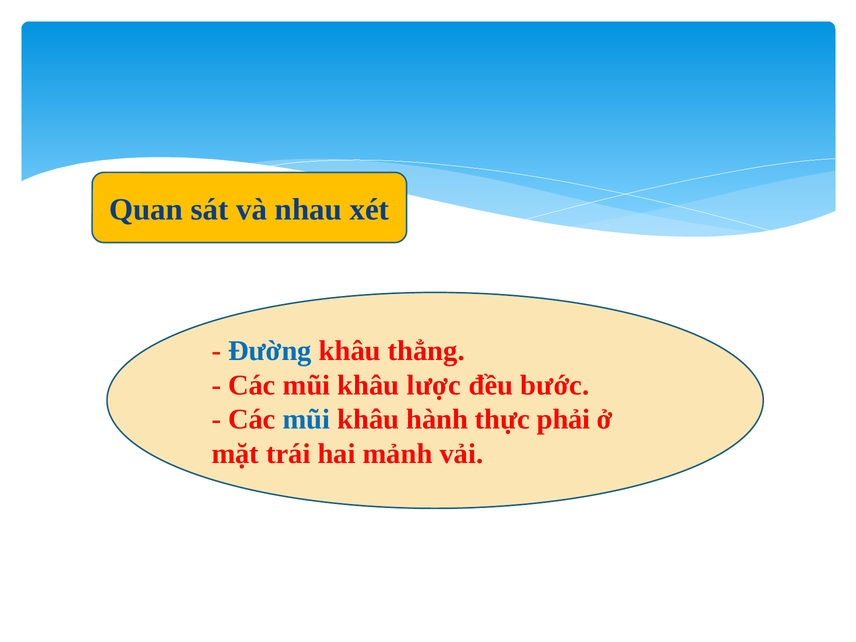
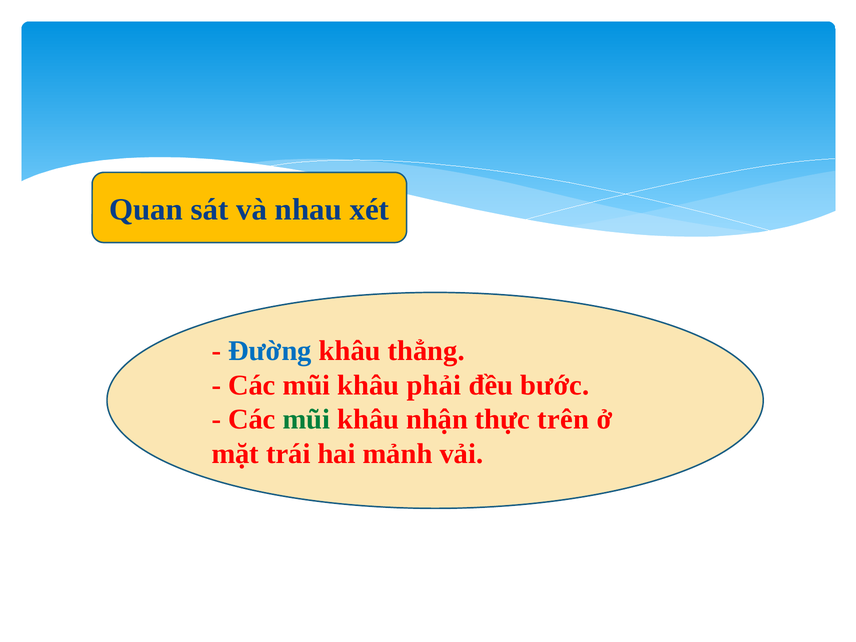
lược: lược -> phải (434, 385)
mũi colour: blue -> green (306, 419)
hành: hành -> nhận (437, 419)
phải: phải -> trên (563, 419)
